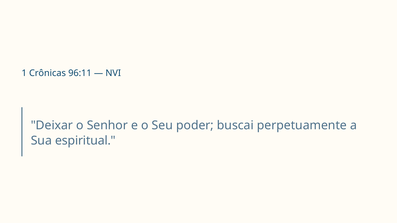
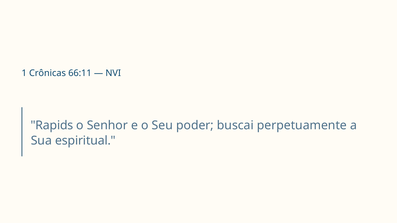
96:11: 96:11 -> 66:11 (80, 73)
Deixar: Deixar -> Rapids (52, 125)
